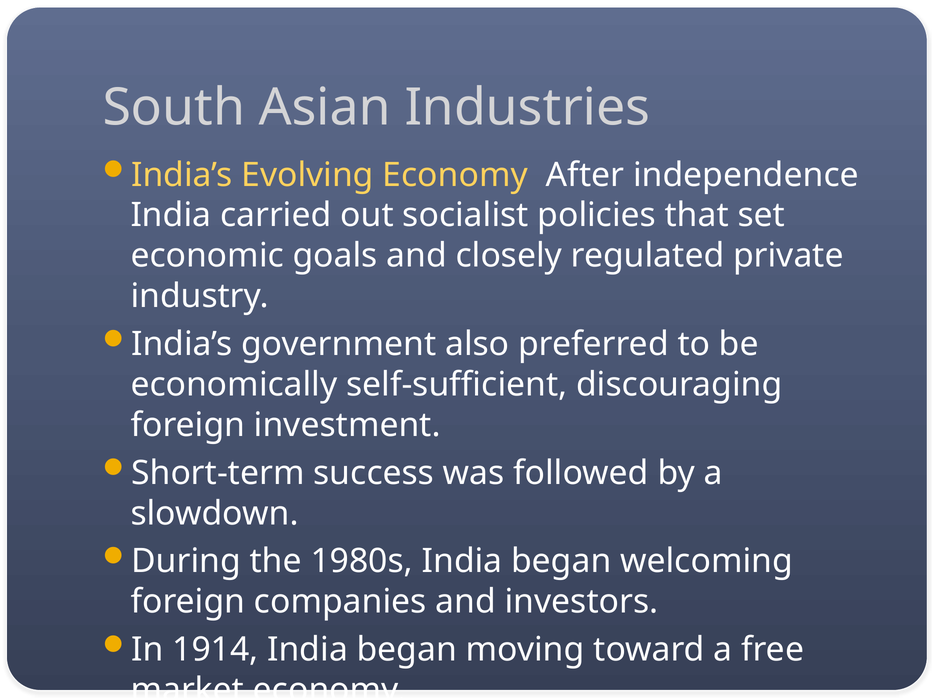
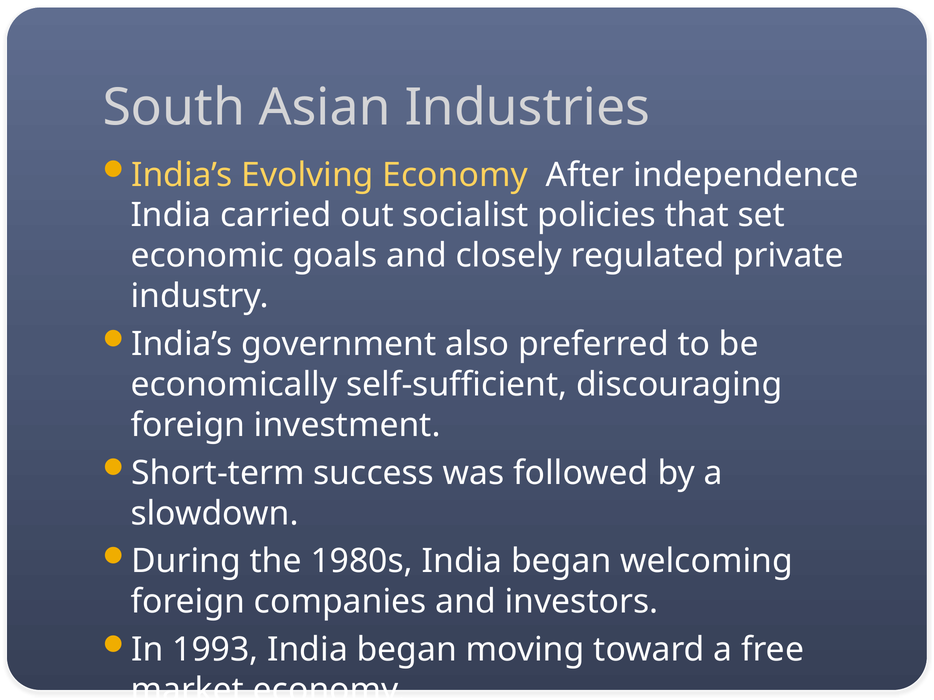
1914: 1914 -> 1993 (215, 650)
